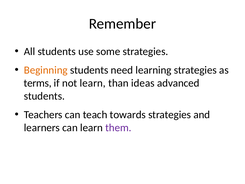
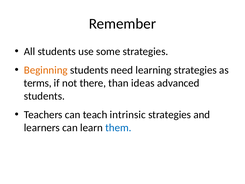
not learn: learn -> there (93, 83)
towards: towards -> intrinsic (128, 115)
them colour: purple -> blue (118, 128)
